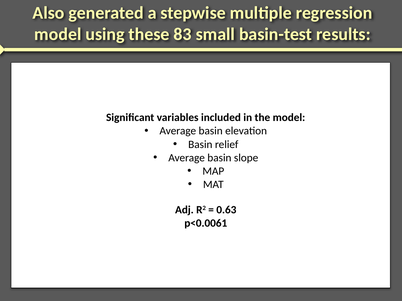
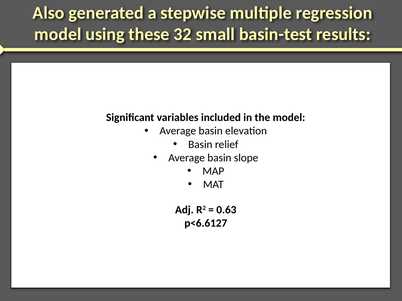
83: 83 -> 32 (183, 34)
p<0.0061: p<0.0061 -> p<6.6127 (206, 224)
